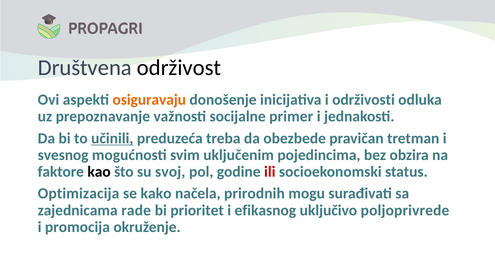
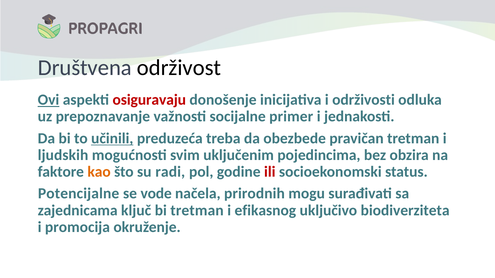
Ovi underline: none -> present (49, 100)
osiguravaju colour: orange -> red (149, 100)
svesnog: svesnog -> ljudskih (63, 155)
kao colour: black -> orange (99, 172)
svoj: svoj -> radi (170, 172)
Optimizacija: Optimizacija -> Potencijalne (79, 194)
kako: kako -> vode (156, 194)
rade: rade -> ključ (136, 211)
bi prioritet: prioritet -> tretman (197, 211)
poljoprivrede: poljoprivrede -> biodiverziteta (405, 211)
